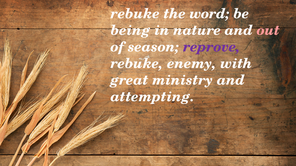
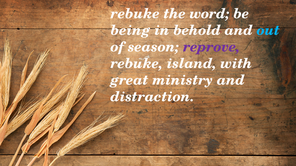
nature: nature -> behold (197, 30)
out colour: pink -> light blue (268, 30)
enemy: enemy -> island (192, 64)
attempting: attempting -> distraction (152, 97)
